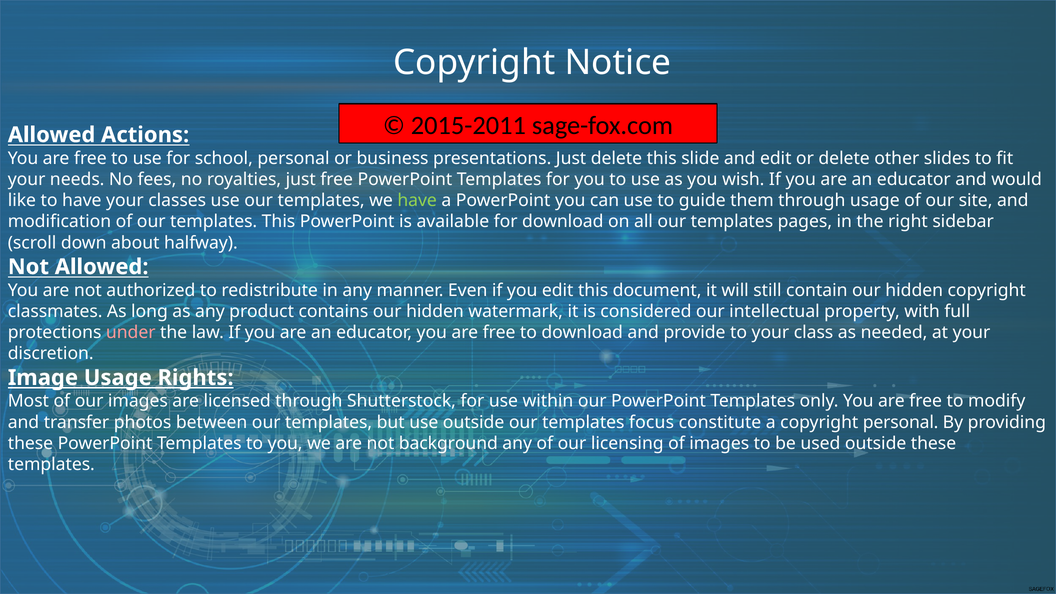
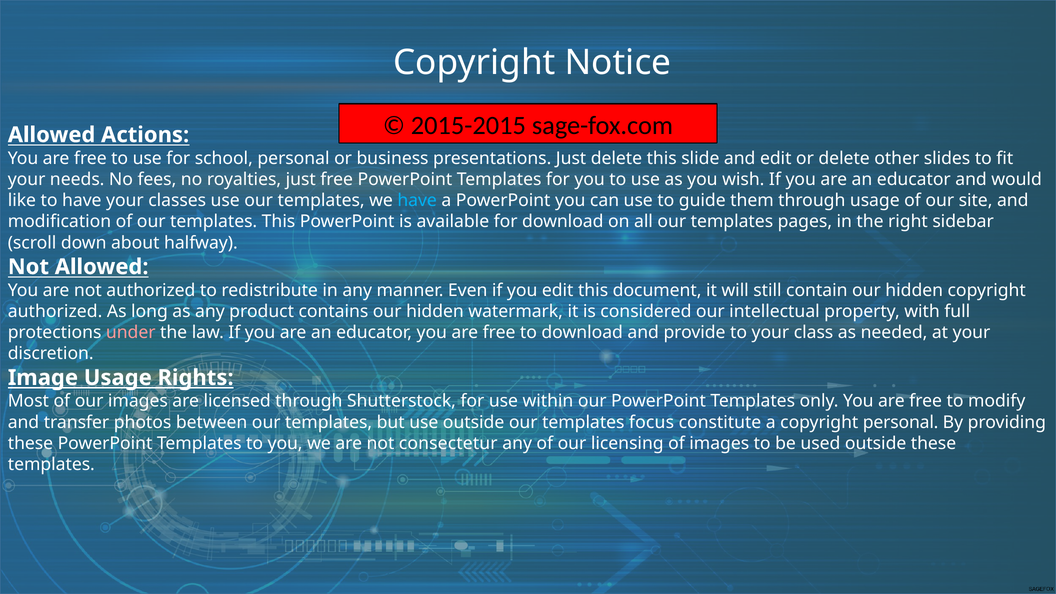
2015-2011: 2015-2011 -> 2015-2015 (468, 125)
have colour: light green -> light blue (417, 201)
classmates: classmates -> authorized (55, 311)
background: background -> consectetur (448, 443)
